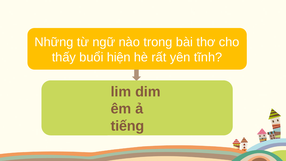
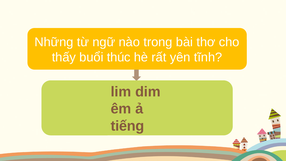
hiện: hiện -> thúc (119, 57)
